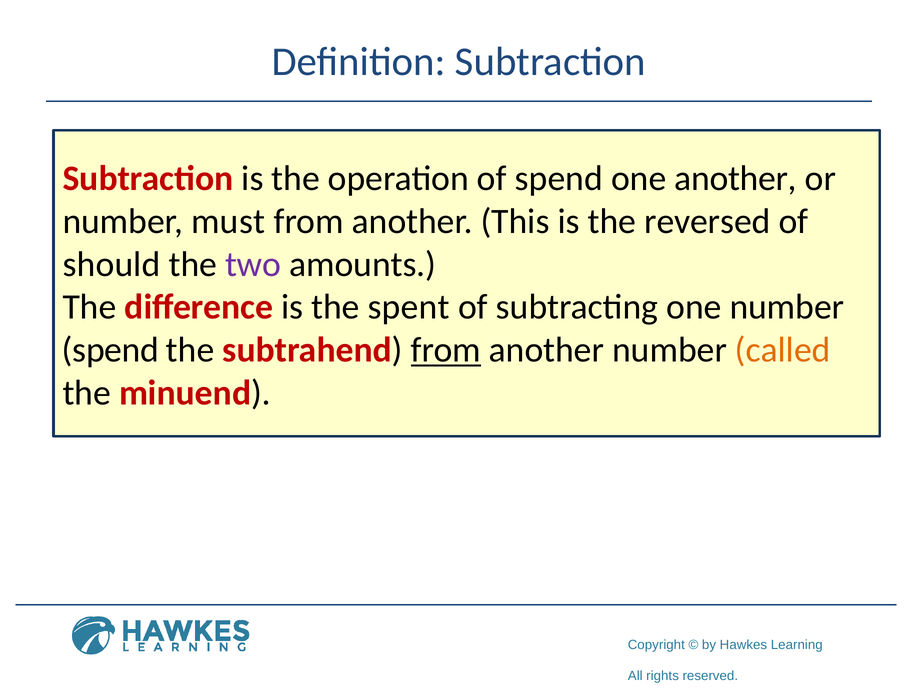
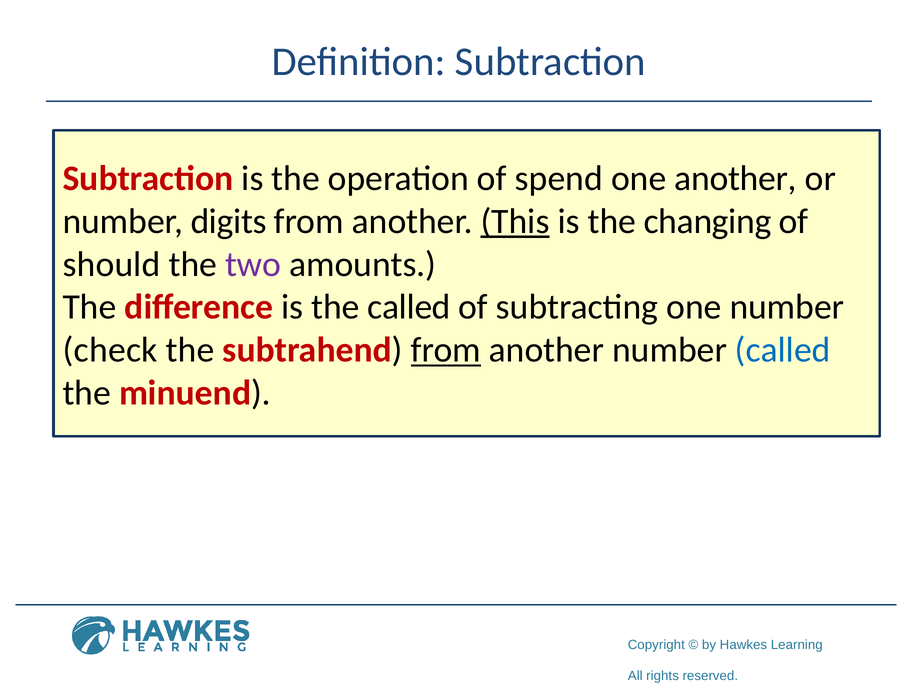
must: must -> digits (229, 221)
This underline: none -> present (515, 221)
reversed: reversed -> changing (708, 221)
the spent: spent -> called (409, 307)
spend: spend -> check (110, 350)
called colour: orange -> blue (783, 350)
